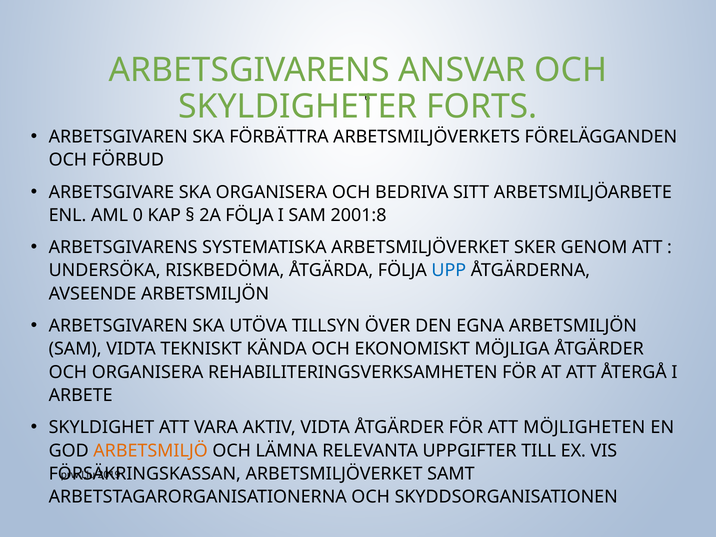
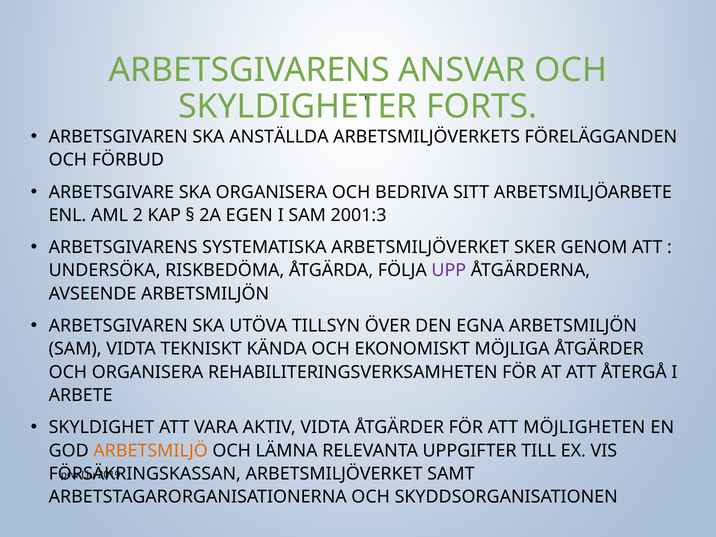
FÖRBÄTTRA: FÖRBÄTTRA -> ANSTÄLLDA (279, 137)
0: 0 -> 2 (138, 215)
2A FÖLJA: FÖLJA -> EGEN (249, 215)
2001:8: 2001:8 -> 2001:3 (359, 215)
UPP colour: blue -> purple (449, 271)
